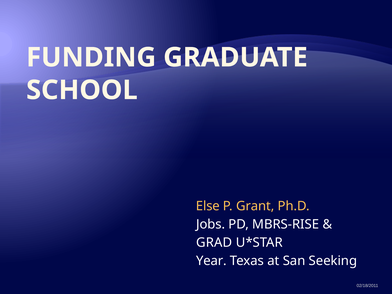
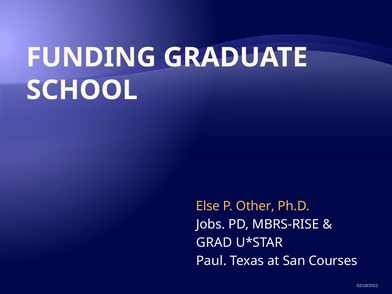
Grant: Grant -> Other (255, 206)
Year: Year -> Paul (211, 261)
Seeking: Seeking -> Courses (333, 261)
